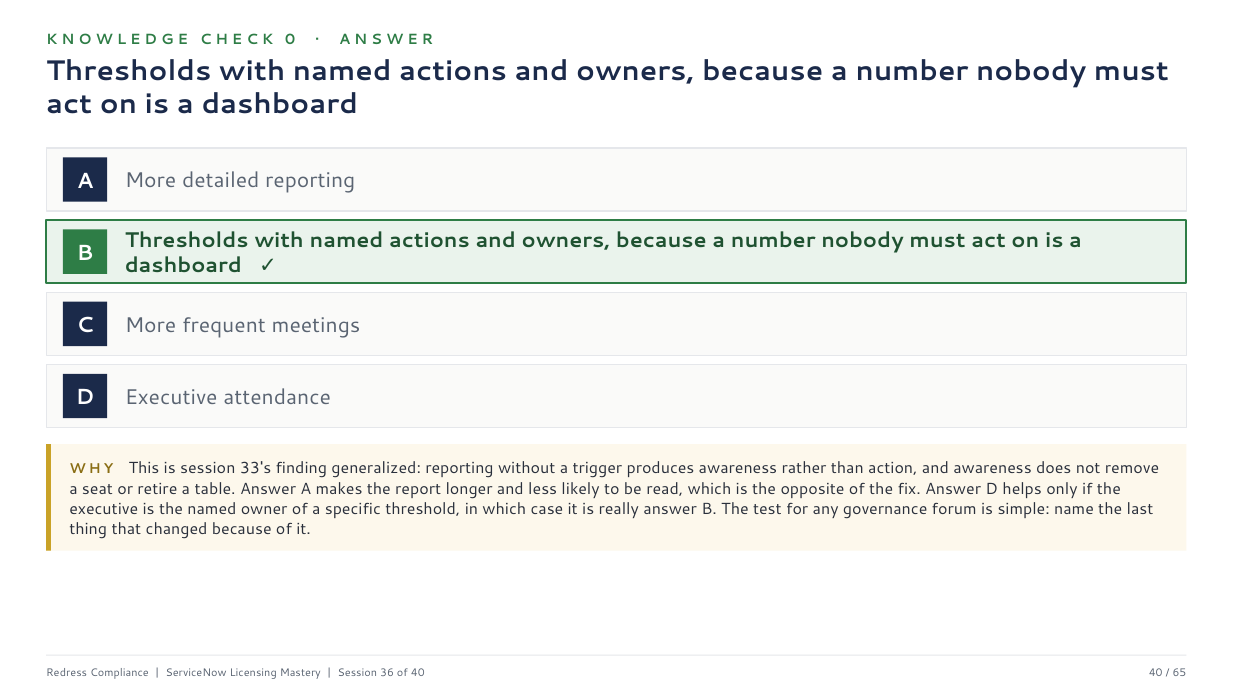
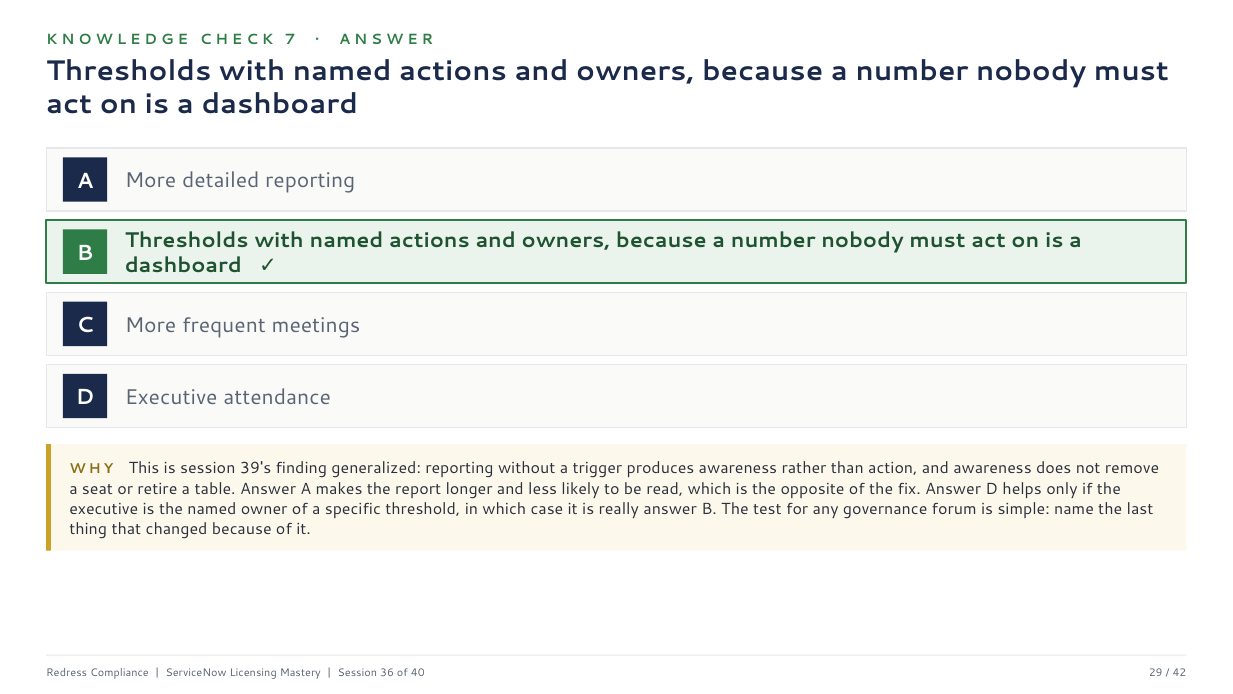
0: 0 -> 7 (290, 40)
33's: 33's -> 39's (256, 468)
40 40: 40 -> 29 (1156, 672)
65: 65 -> 42 (1179, 672)
